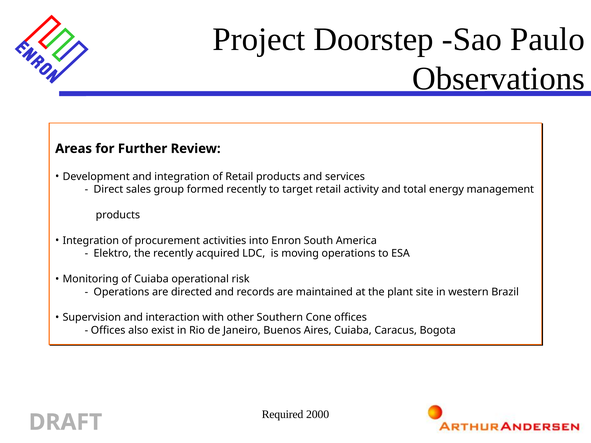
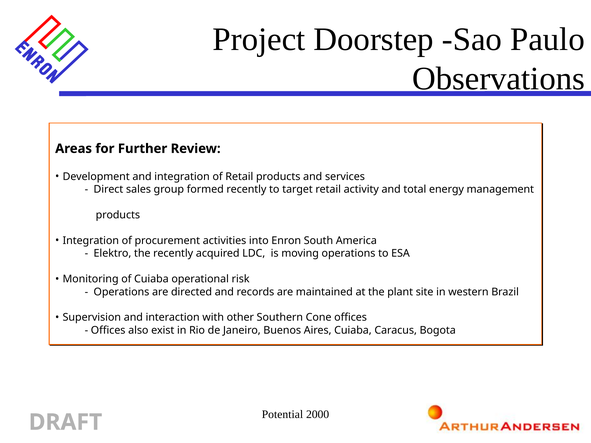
Required: Required -> Potential (282, 415)
